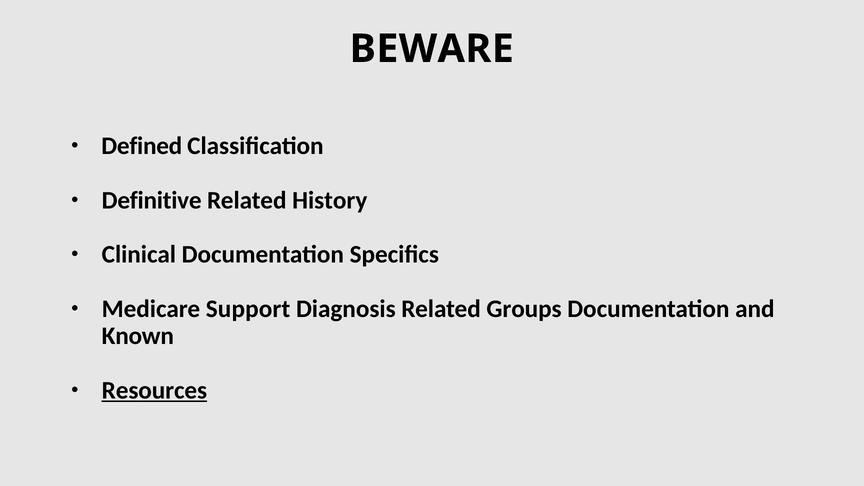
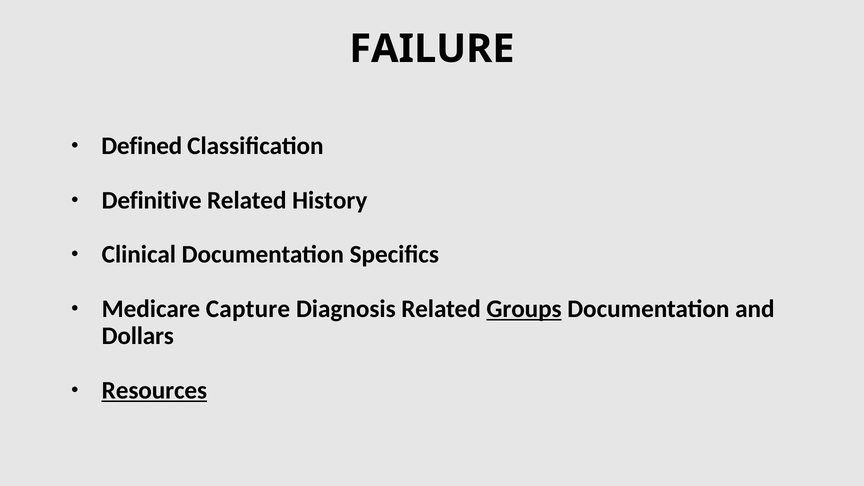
BEWARE: BEWARE -> FAILURE (432, 49)
Support: Support -> Capture (248, 309)
Groups underline: none -> present (524, 309)
Known: Known -> Dollars (138, 336)
